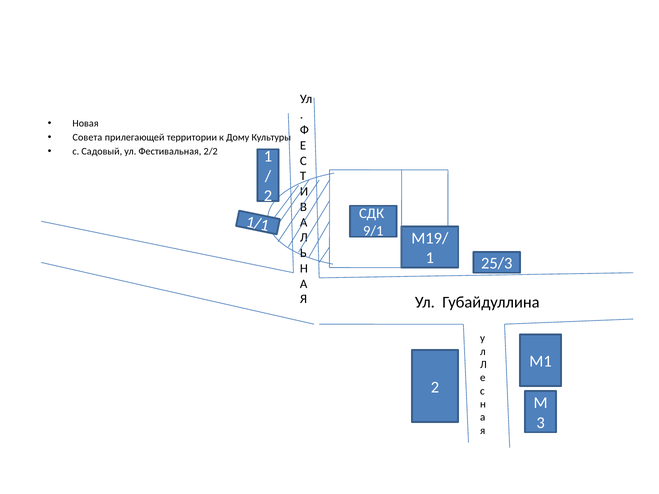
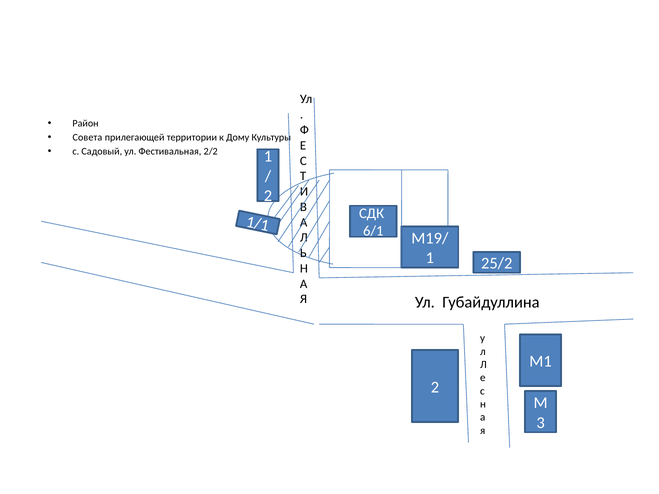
Новая: Новая -> Район (86, 123)
9/1: 9/1 -> 6/1 (373, 231)
25/3: 25/3 -> 25/2 (497, 264)
